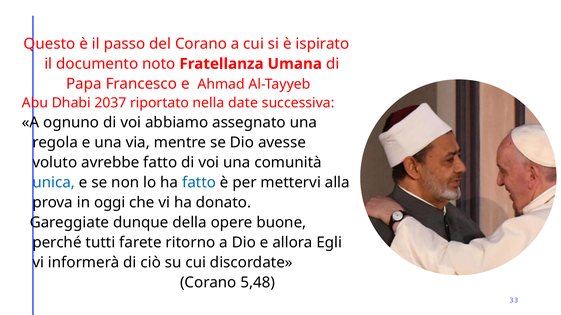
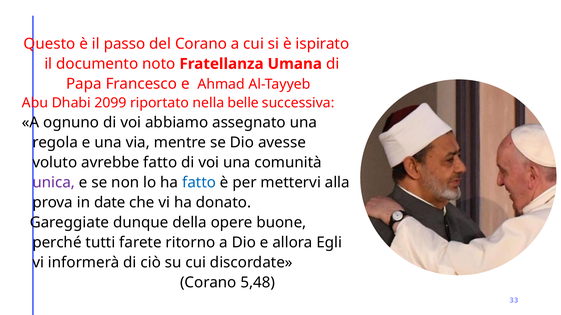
2037: 2037 -> 2099 (110, 103)
date: date -> belle (243, 103)
unica colour: blue -> purple (54, 183)
oggi: oggi -> date (110, 203)
